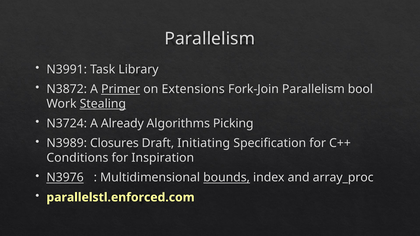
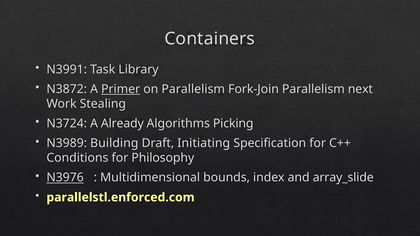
Parallelism: Parallelism -> Containers (210, 39)
on Extensions: Extensions -> Parallelism (193, 89)
bool: bool -> next (360, 89)
Stealing underline: present -> none (103, 104)
Closures: Closures -> Building (114, 143)
Inspiration: Inspiration -> Philosophy (163, 158)
bounds underline: present -> none (227, 178)
array_proc: array_proc -> array_slide (343, 178)
